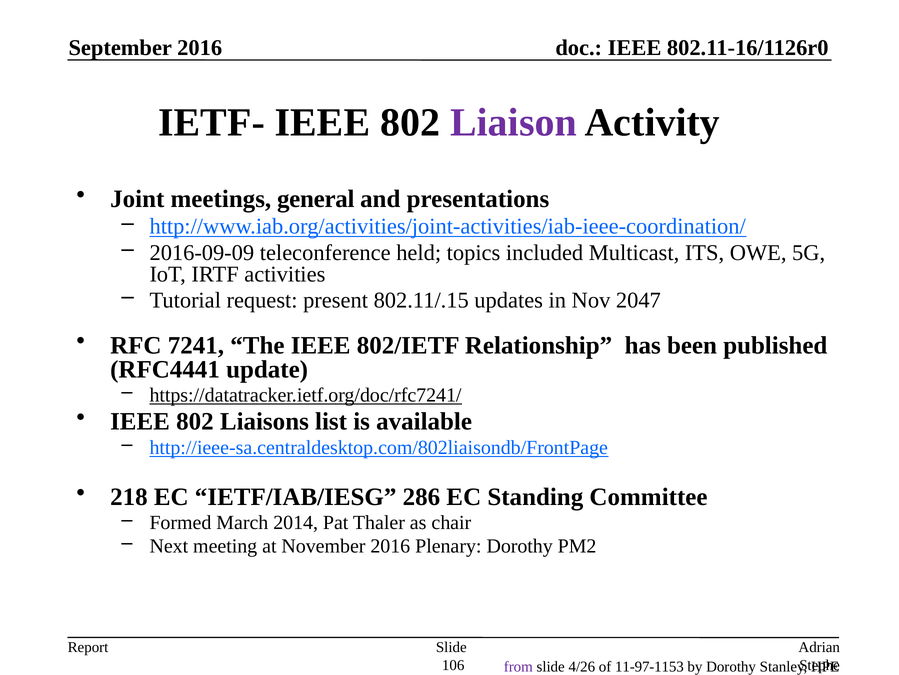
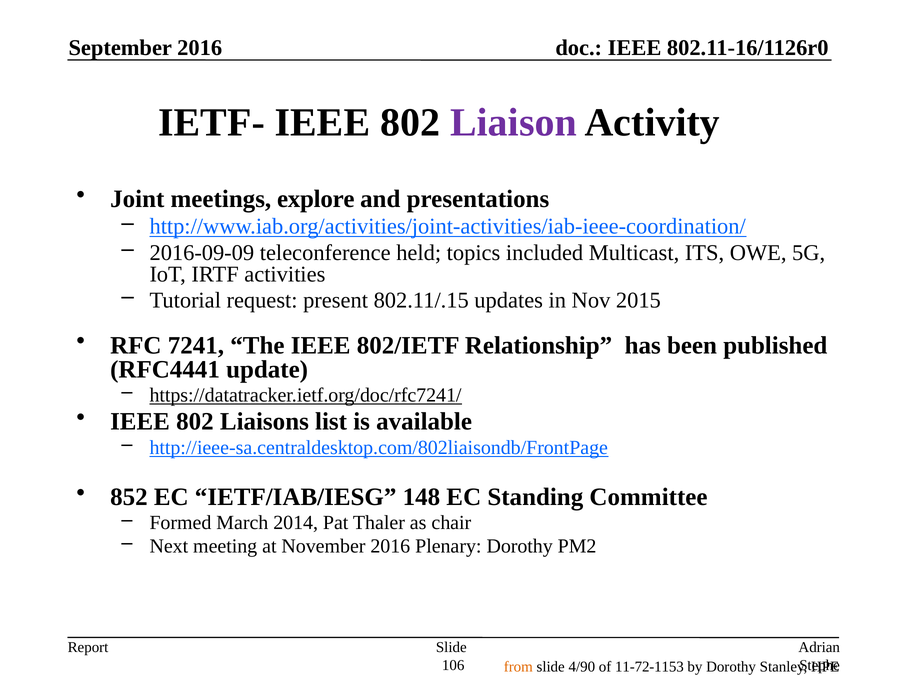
general: general -> explore (316, 199)
2047: 2047 -> 2015 (638, 300)
218: 218 -> 852 (129, 497)
286: 286 -> 148 (421, 497)
from colour: purple -> orange (518, 666)
4/26: 4/26 -> 4/90 (582, 666)
11-97-1153: 11-97-1153 -> 11-72-1153 (649, 666)
